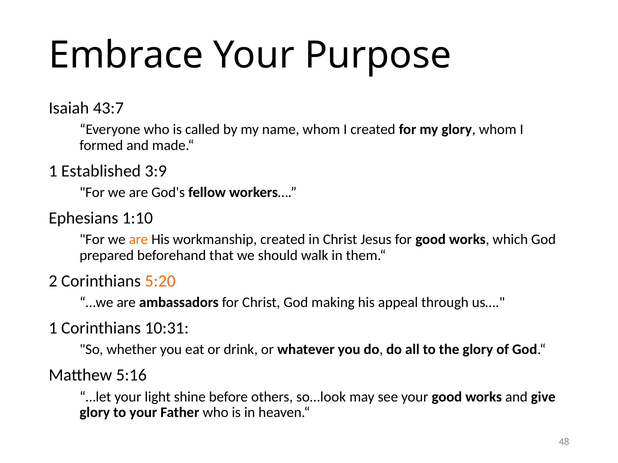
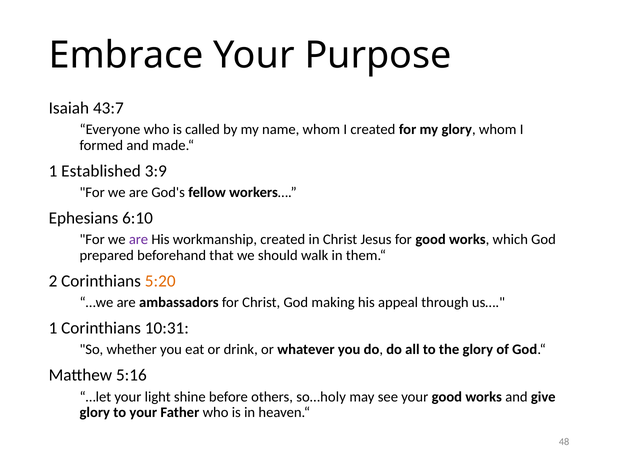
1:10: 1:10 -> 6:10 (138, 218)
are colour: orange -> purple (138, 240)
so…look: so…look -> so…holy (321, 397)
